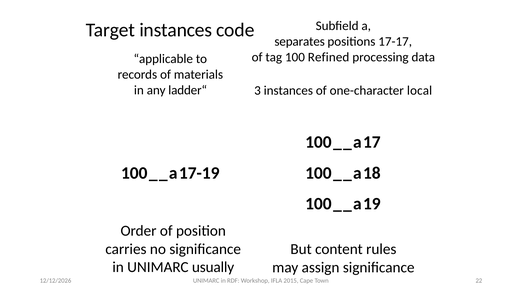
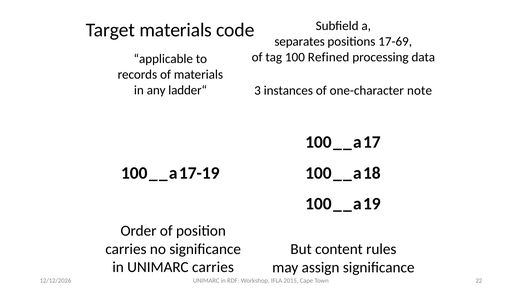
Target instances: instances -> materials (176, 30)
17-17: 17-17 -> 17-69 (395, 41)
local: local -> note (420, 90)
UNIMARC usually: usually -> carries (213, 267)
